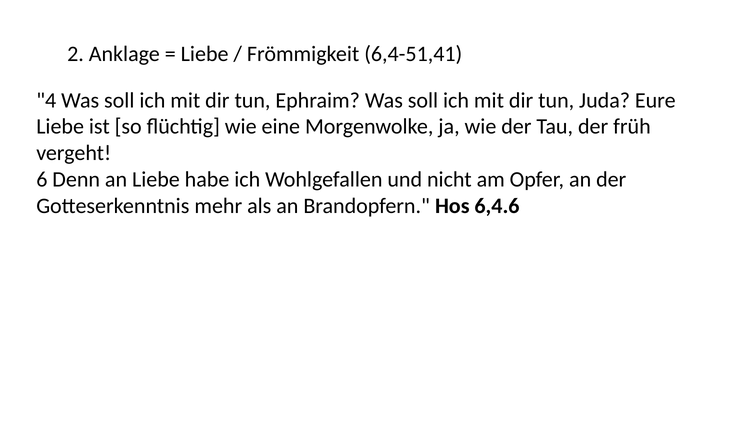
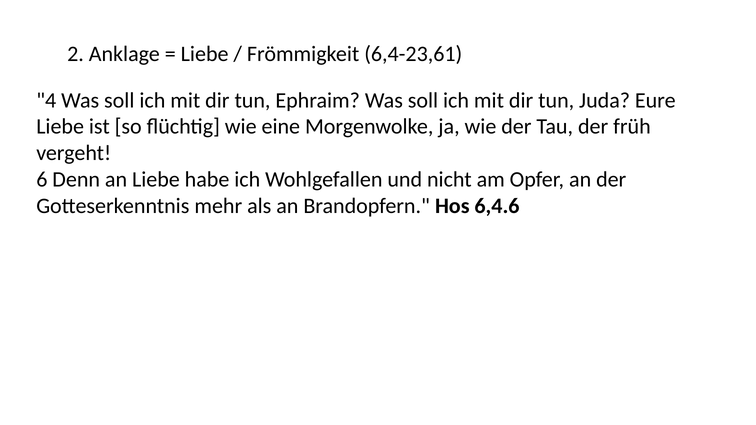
6,4-51,41: 6,4-51,41 -> 6,4-23,61 (413, 54)
